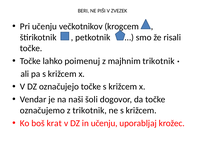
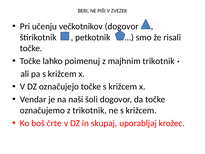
večkotnikov krogcem: krogcem -> dogovor (122, 26)
krat: krat -> črte (54, 123)
in učenju: učenju -> skupaj (104, 123)
